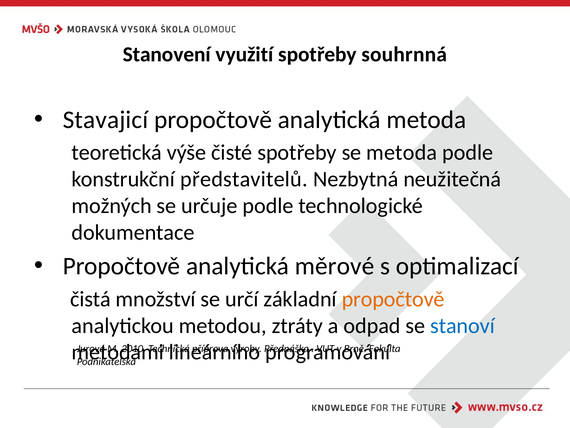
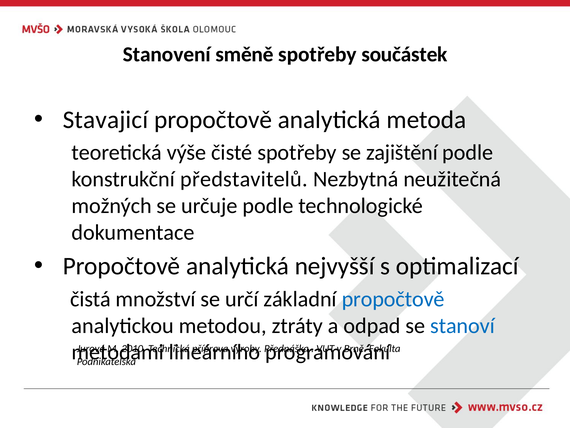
využití: využití -> směně (245, 54)
souhrnná: souhrnná -> součástek (404, 54)
se metoda: metoda -> zajištění (402, 152)
měrové: měrové -> nejvyšší (335, 266)
propočtově colour: orange -> blue (393, 299)
